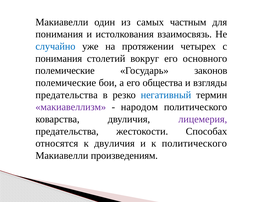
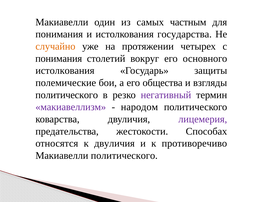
взаимосвязь: взаимосвязь -> государства (185, 34)
случайно colour: blue -> orange (55, 46)
полемические: полемические -> истолкования (65, 71)
законов: законов -> защиты (211, 71)
предательства: предательства -> политического (67, 95)
негативный colour: blue -> purple (166, 95)
к политического: политического -> противоречиво (194, 143)
Макиавелли произведениям: произведениям -> политического (124, 155)
